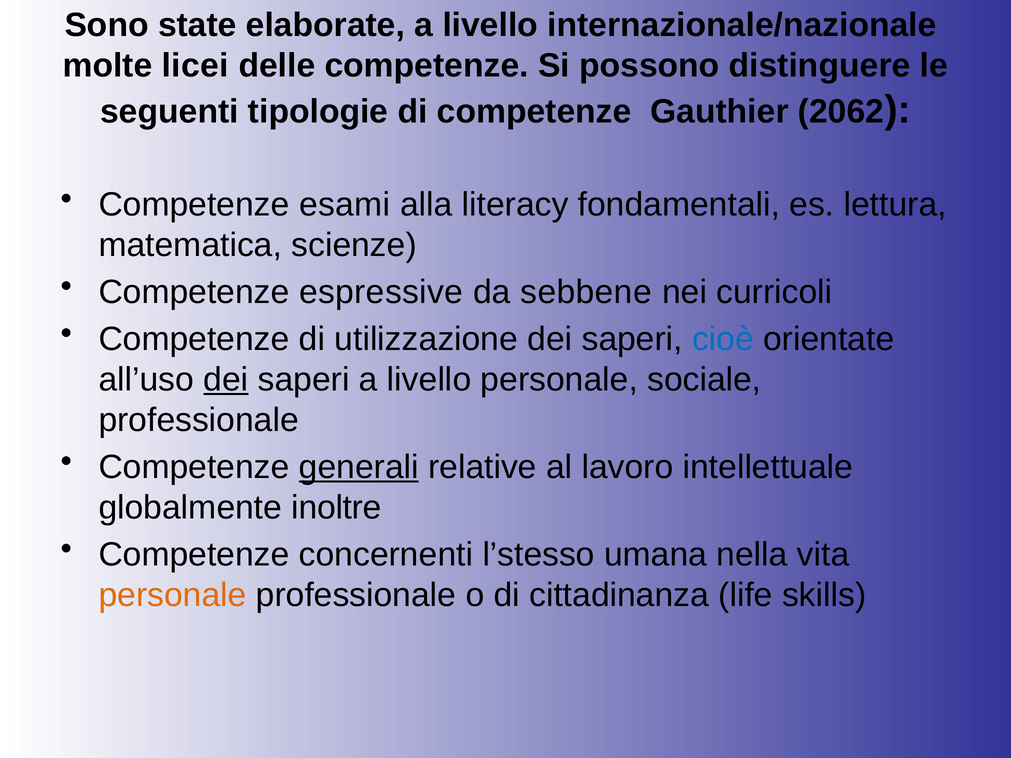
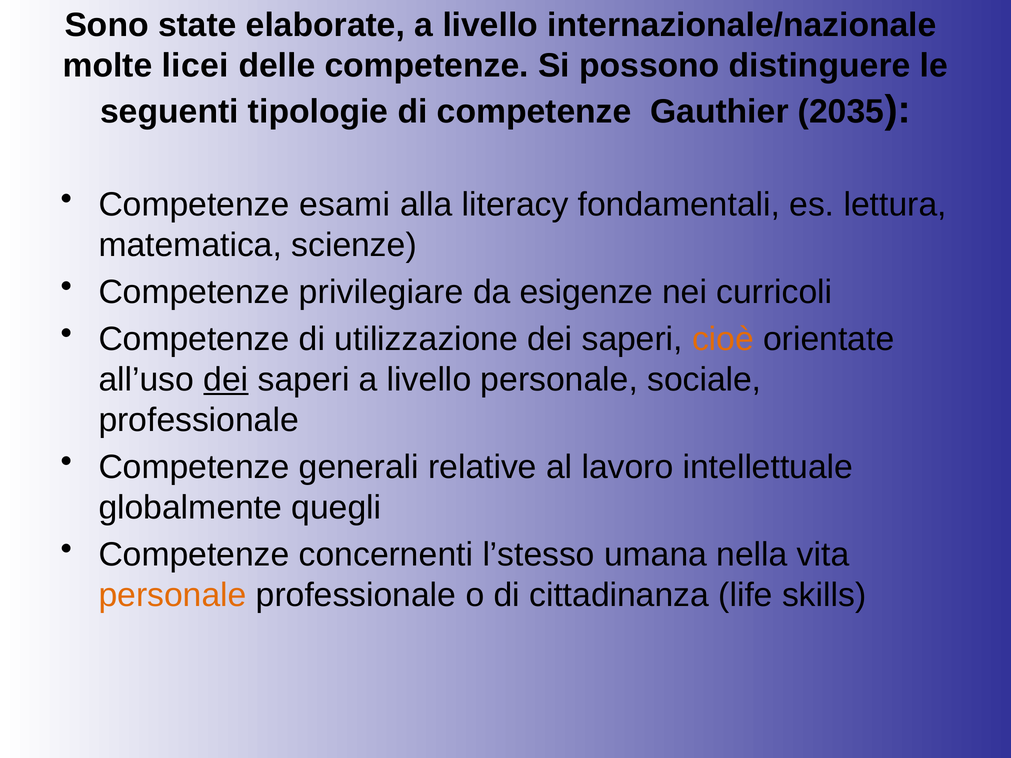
2062: 2062 -> 2035 (841, 112)
espressive: espressive -> privilegiare (381, 292)
sebbene: sebbene -> esigenze (586, 292)
cioè colour: blue -> orange (723, 339)
generali underline: present -> none (359, 467)
inoltre: inoltre -> quegli (336, 508)
